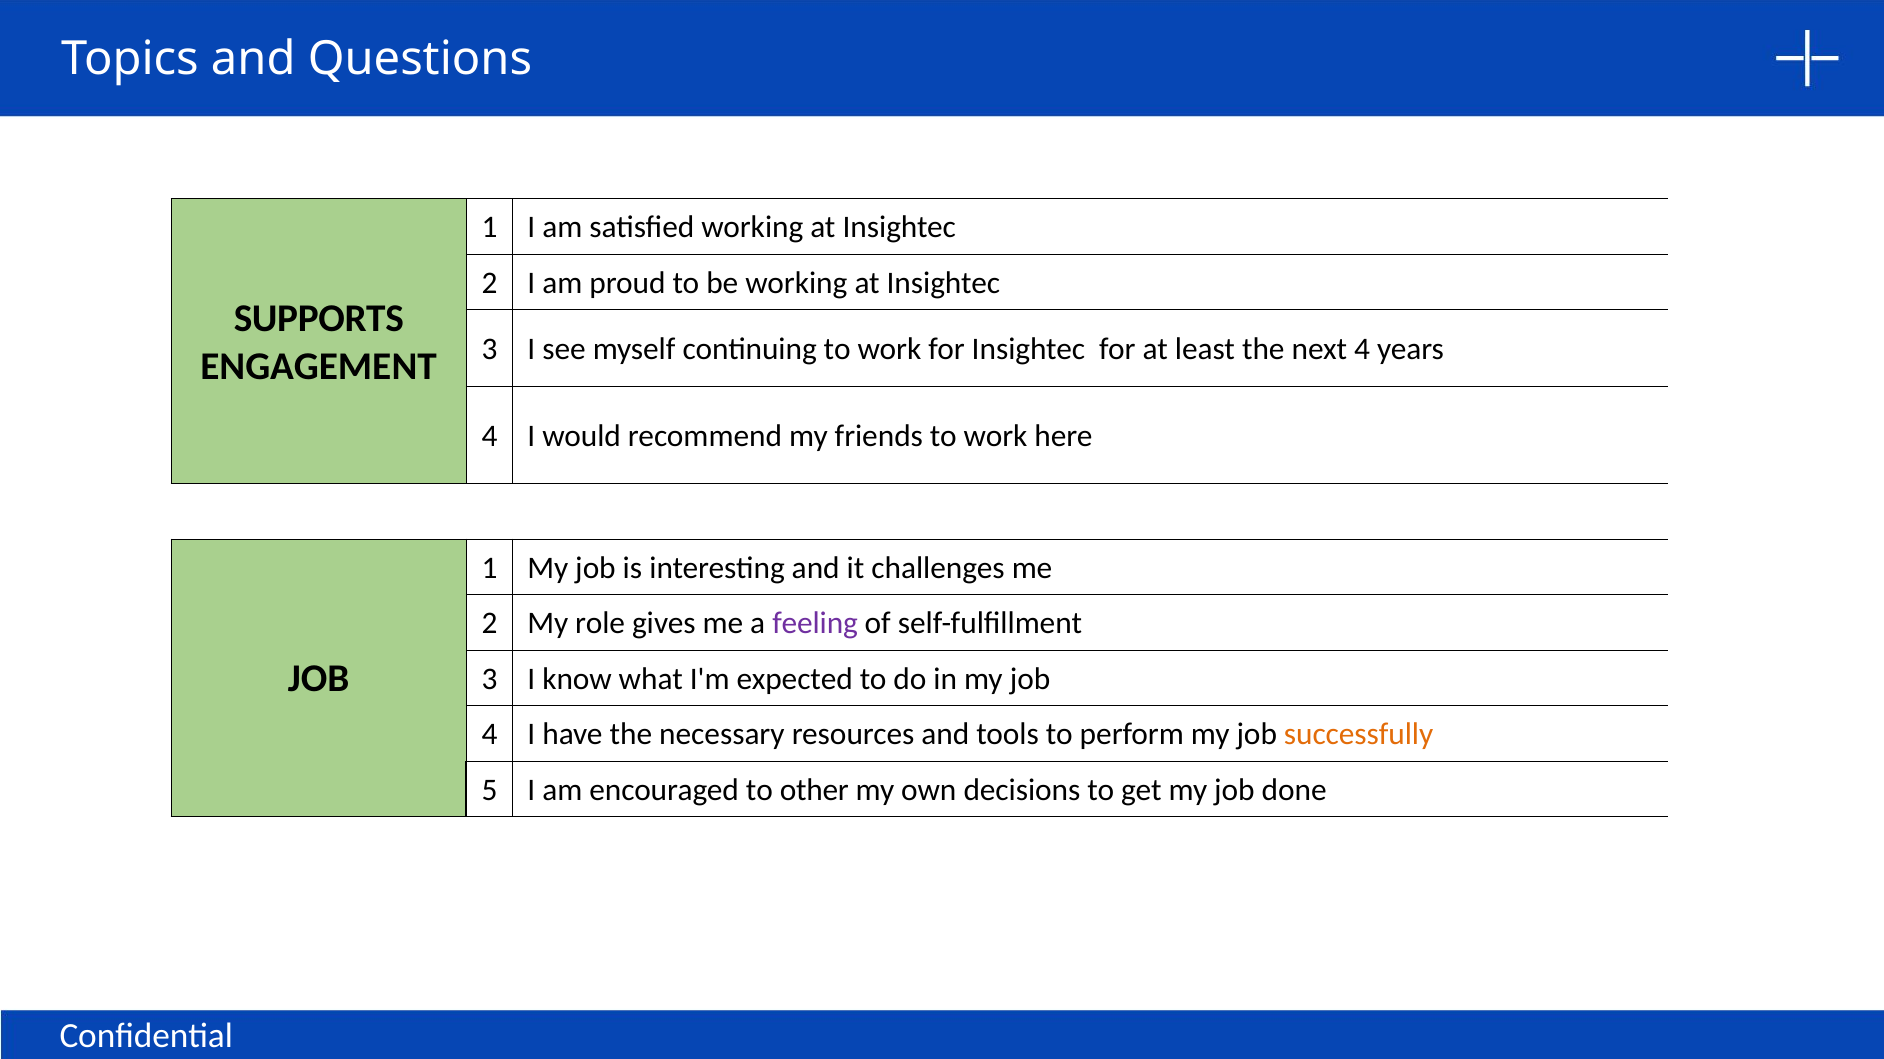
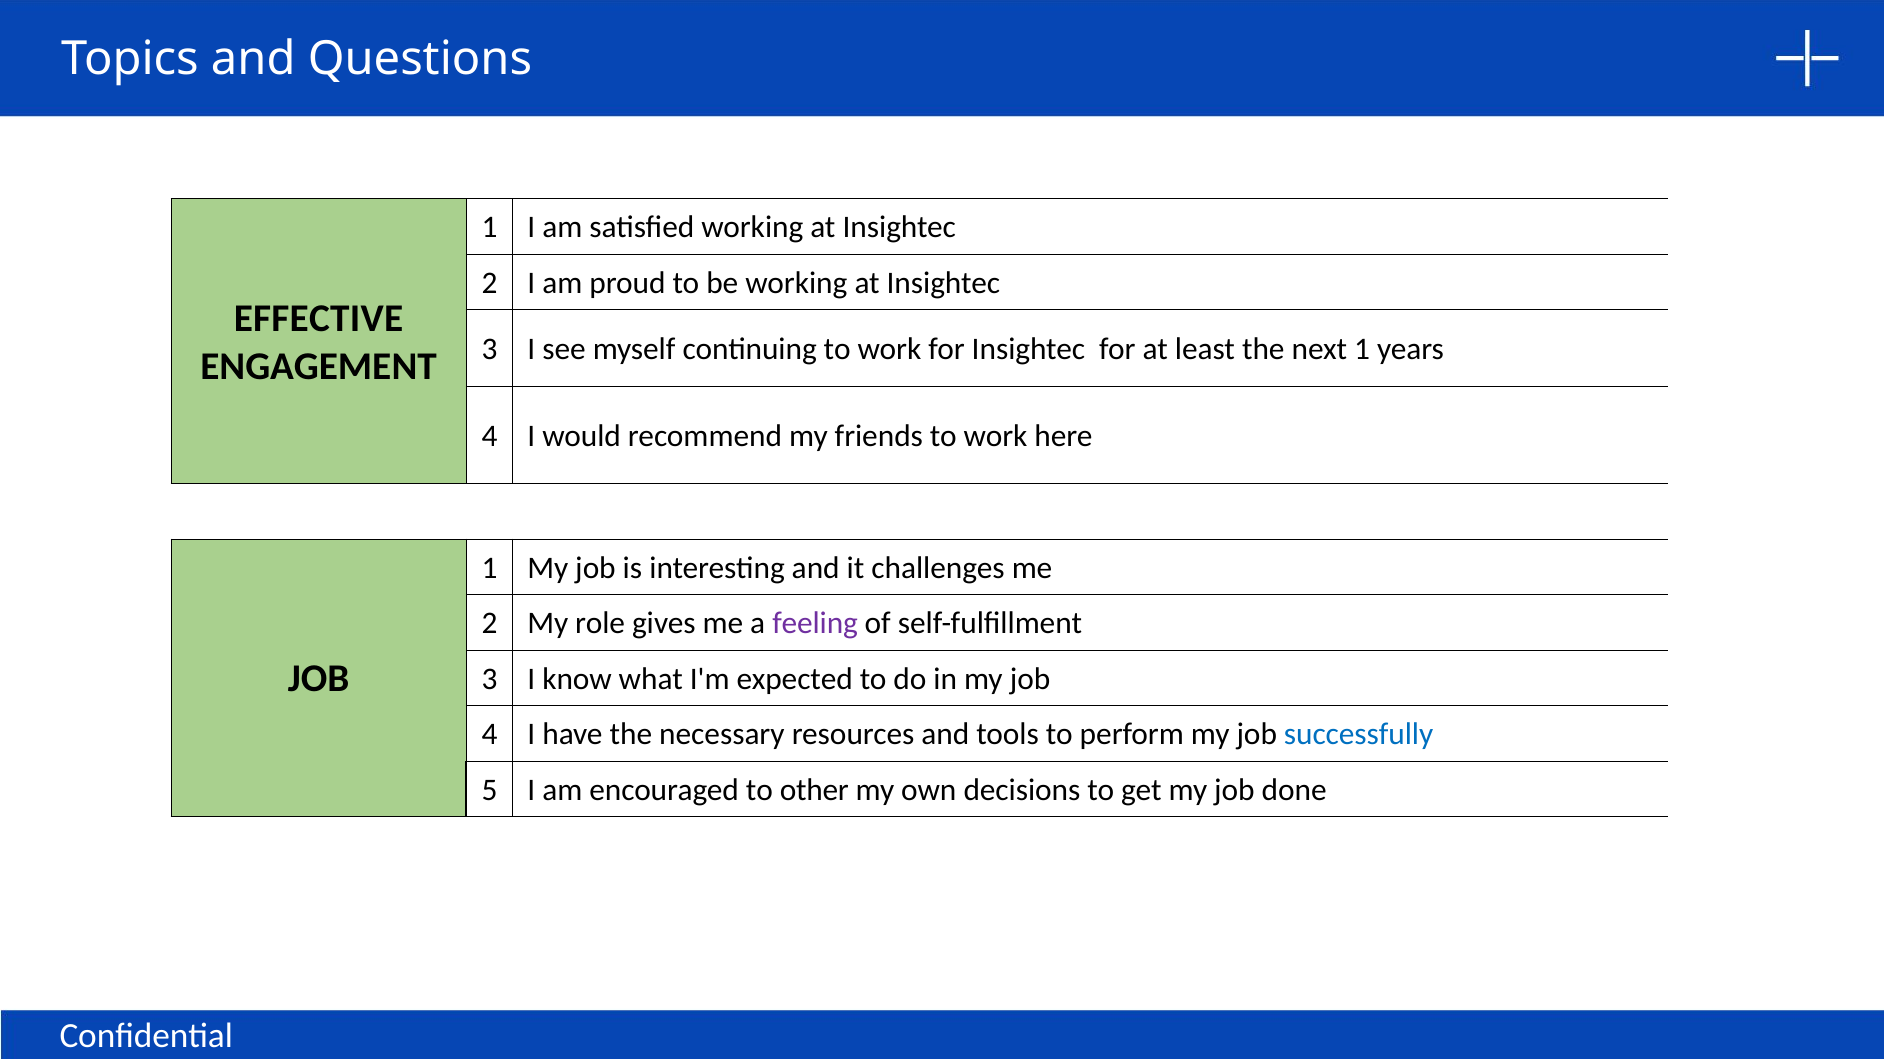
SUPPORTS: SUPPORTS -> EFFECTIVE (319, 318)
next 4: 4 -> 1 (1362, 349)
successfully colour: orange -> blue (1359, 735)
